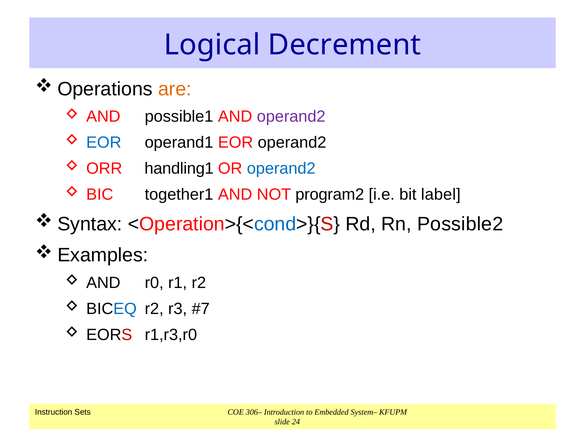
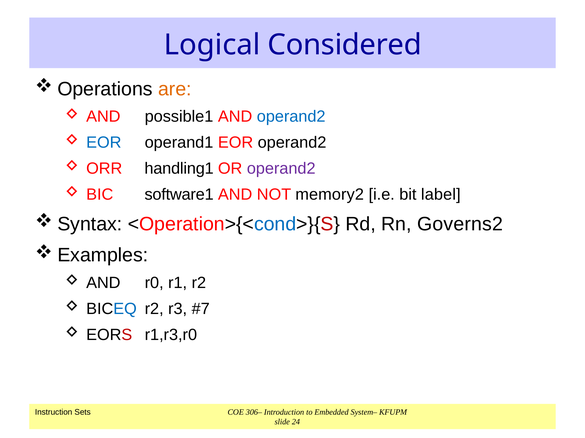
Decrement: Decrement -> Considered (345, 45)
operand2 colour: purple -> blue (291, 117)
operand2 colour: blue -> purple (281, 169)
together1: together1 -> software1 (179, 195)
program2: program2 -> memory2 (330, 195)
Possible2: Possible2 -> Governs2 (460, 224)
